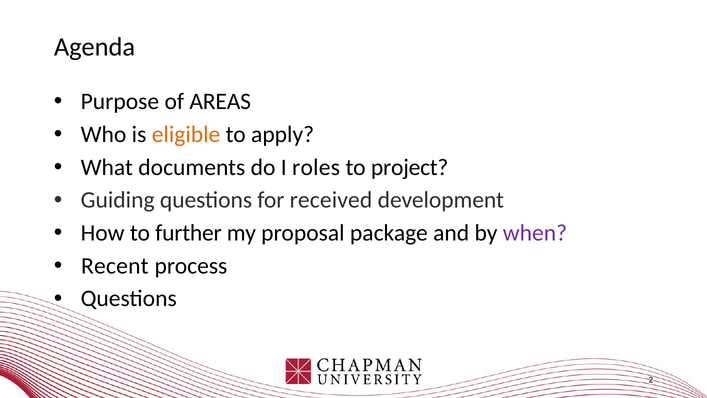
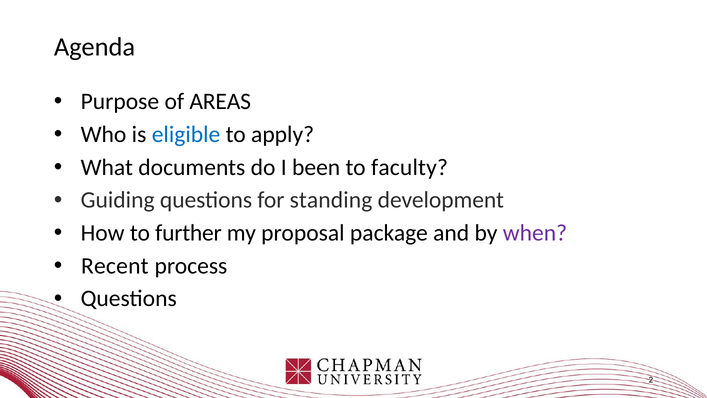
eligible colour: orange -> blue (186, 134)
roles: roles -> been (316, 167)
project: project -> faculty (409, 167)
received: received -> standing (331, 200)
